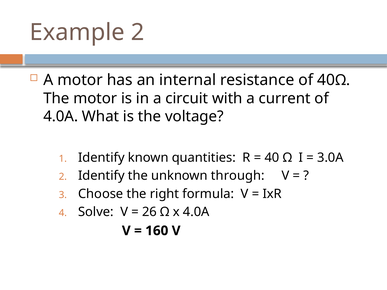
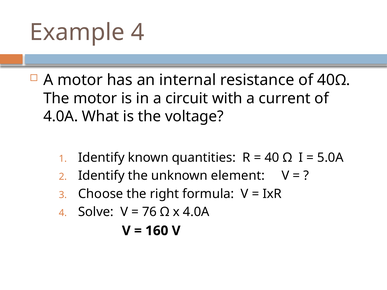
Example 2: 2 -> 4 (138, 32)
3.0A: 3.0A -> 5.0A (330, 158)
through: through -> element (238, 176)
26: 26 -> 76 (149, 212)
